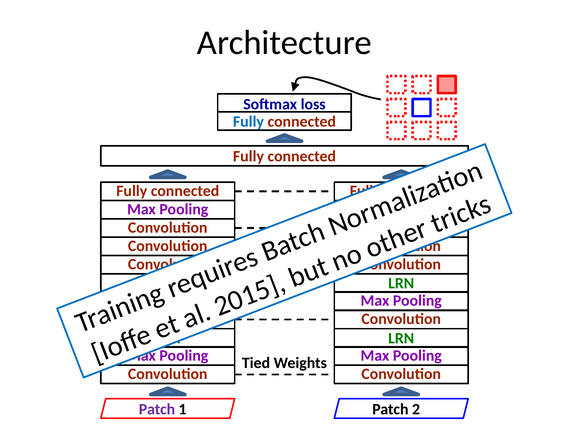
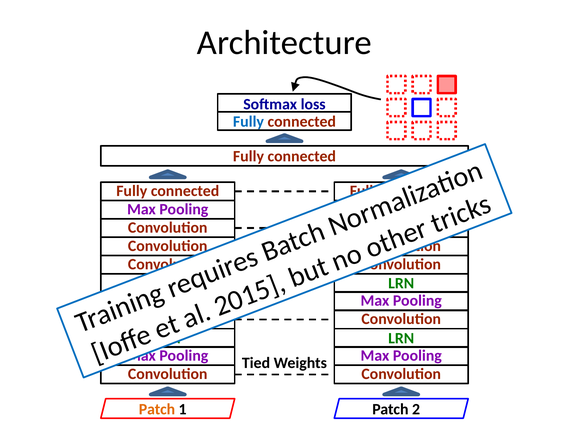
Patch colour: purple -> orange (157, 409)
